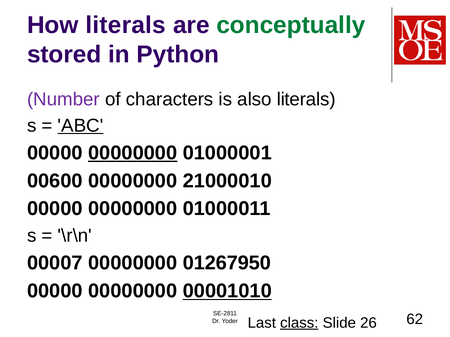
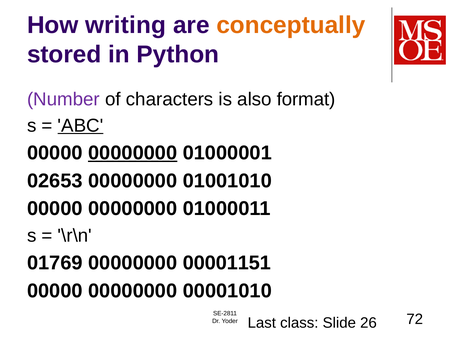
How literals: literals -> writing (126, 25)
conceptually colour: green -> orange (291, 25)
also literals: literals -> format (306, 99)
00600: 00600 -> 02653 (55, 181)
21000010: 21000010 -> 01001010 (227, 181)
00007: 00007 -> 01769 (55, 263)
01267950: 01267950 -> 00001151 (227, 263)
00001010 underline: present -> none (227, 291)
class underline: present -> none (299, 323)
62: 62 -> 72 (415, 320)
